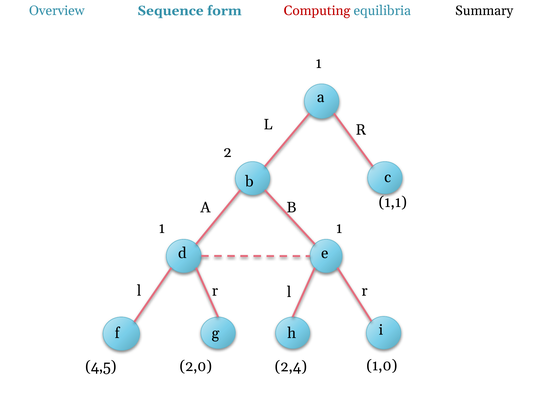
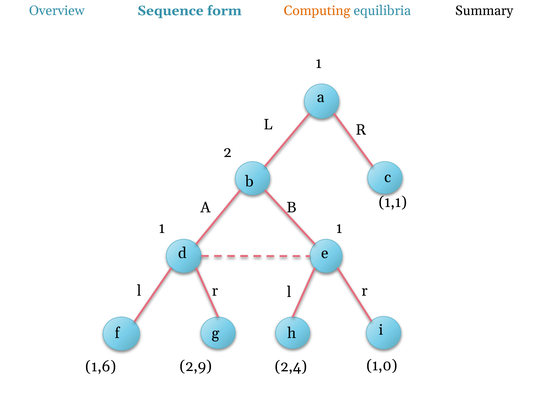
Computing colour: red -> orange (317, 11)
2,0: 2,0 -> 2,9 (196, 366)
4,5: 4,5 -> 1,6 (101, 366)
